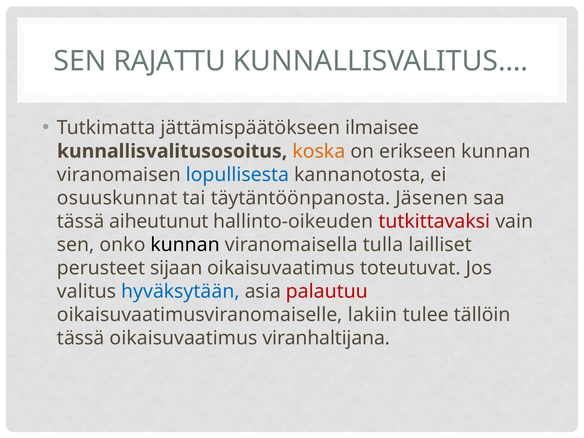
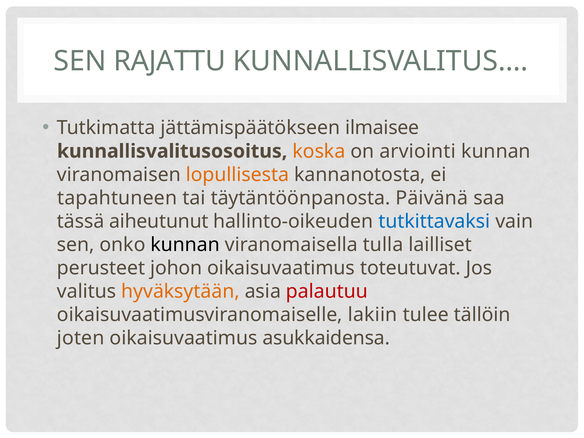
erikseen: erikseen -> arviointi (418, 151)
lopullisesta colour: blue -> orange (237, 175)
osuuskunnat: osuuskunnat -> tapahtuneen (117, 198)
Jäsenen: Jäsenen -> Päivänä (432, 198)
tutkittavaksi colour: red -> blue (434, 221)
sijaan: sijaan -> johon (176, 268)
hyväksytään colour: blue -> orange (180, 291)
tässä: tässä -> joten (81, 338)
viranhaltijana: viranhaltijana -> asukkaidensa (326, 338)
